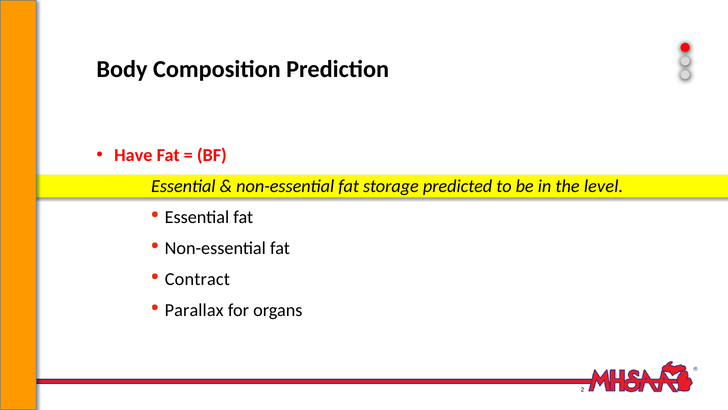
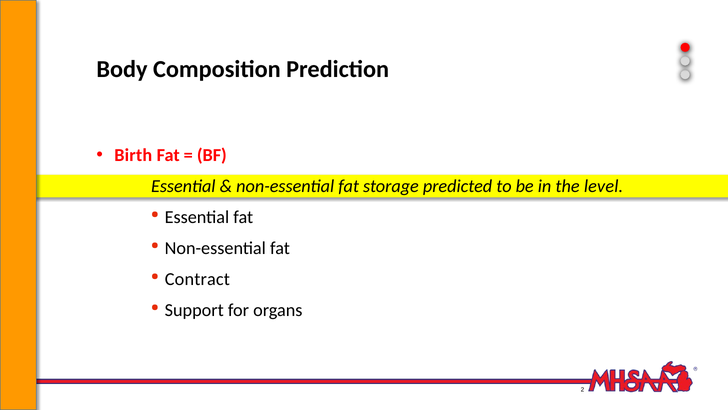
Have: Have -> Birth (133, 155)
Parallax: Parallax -> Support (194, 310)
